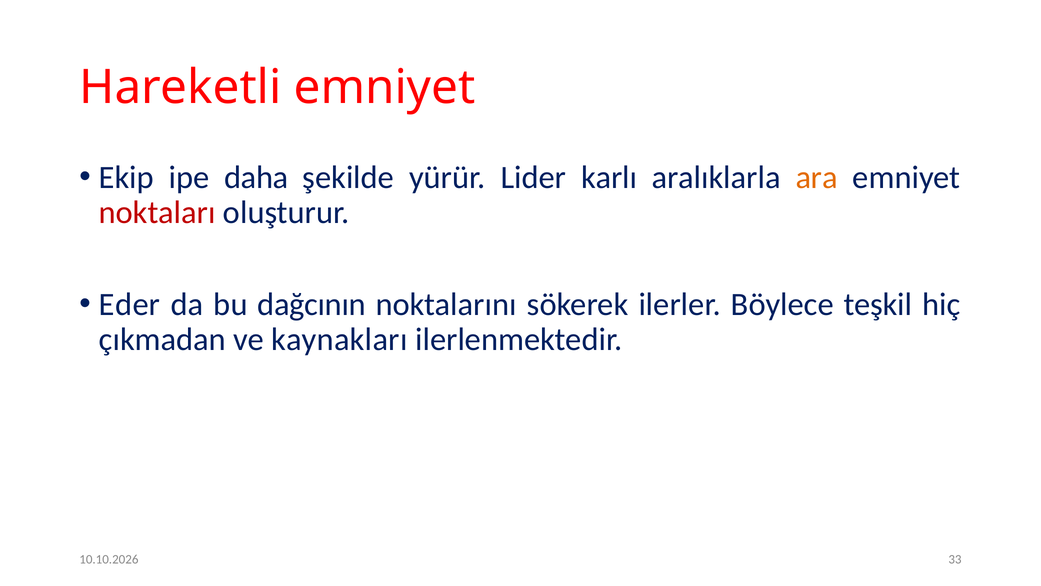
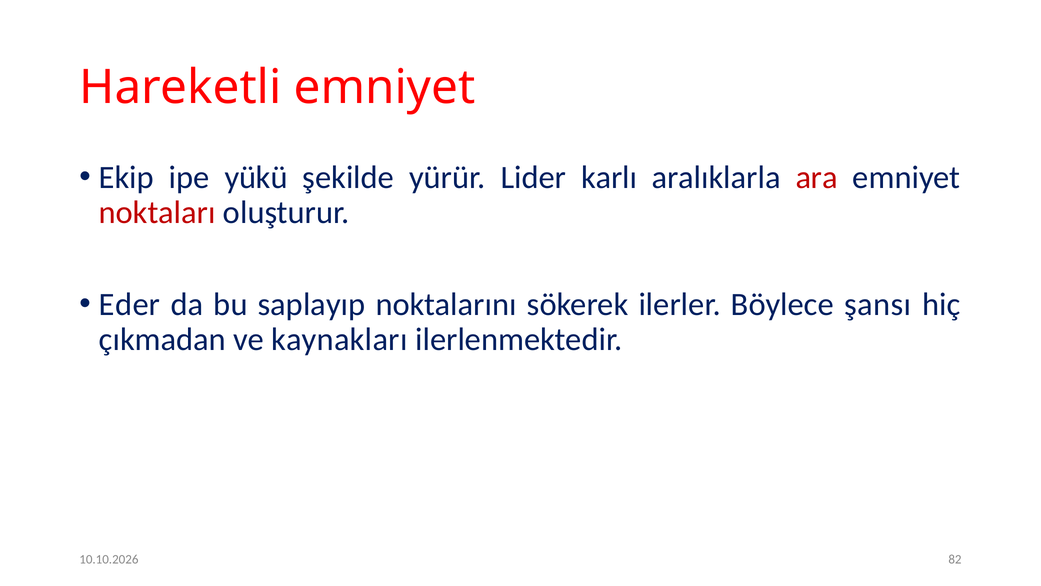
daha: daha -> yükü (256, 177)
ara colour: orange -> red (817, 177)
dağcının: dağcının -> saplayıp (311, 304)
teşkil: teşkil -> şansı (878, 304)
33: 33 -> 82 (955, 559)
